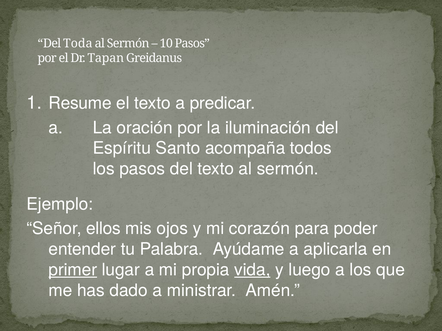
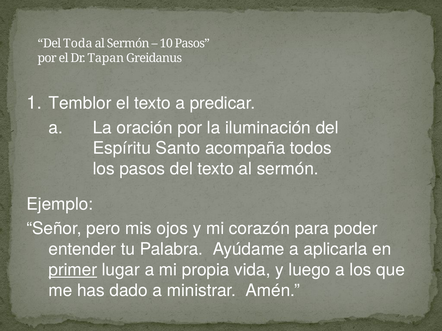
Resume: Resume -> Temblor (80, 103)
ellos: ellos -> pero (103, 229)
vida underline: present -> none (252, 270)
